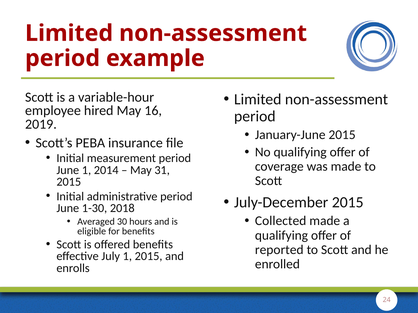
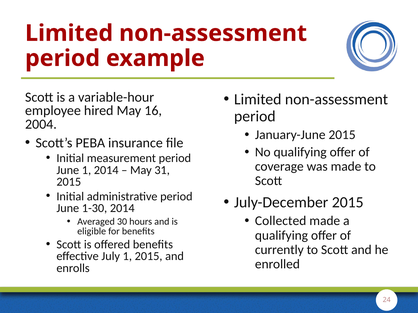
2019: 2019 -> 2004 (41, 124)
1-30 2018: 2018 -> 2014 (122, 209)
reported: reported -> currently (279, 250)
